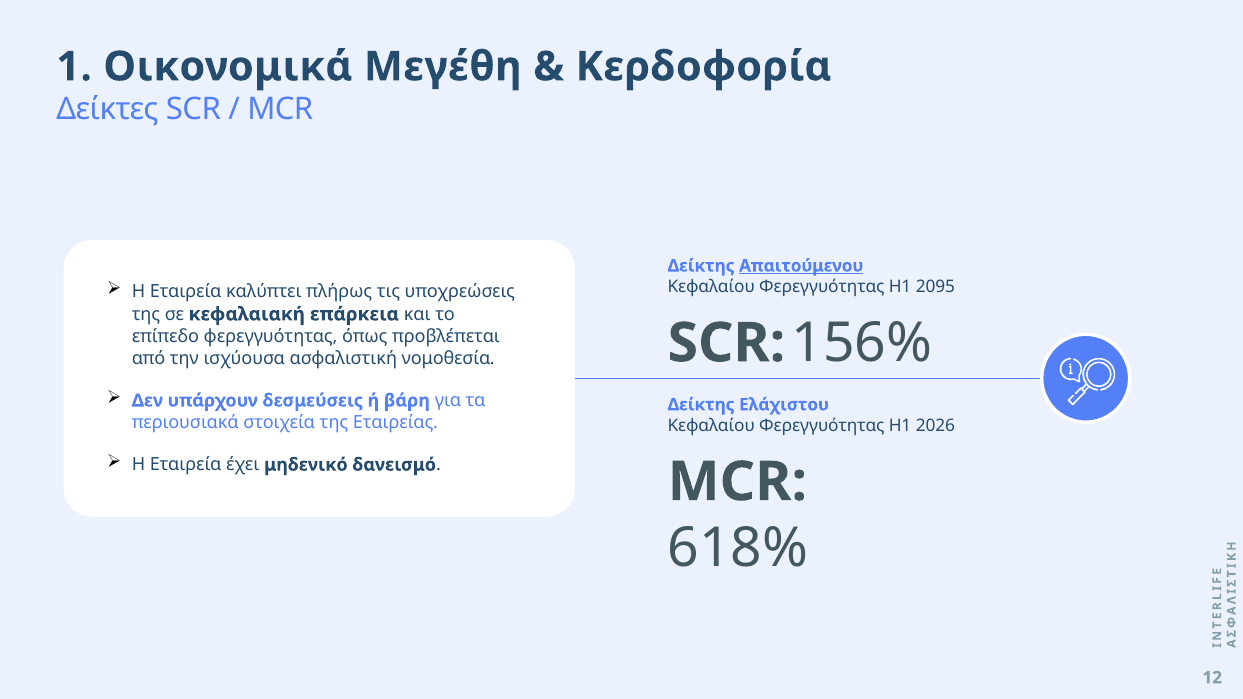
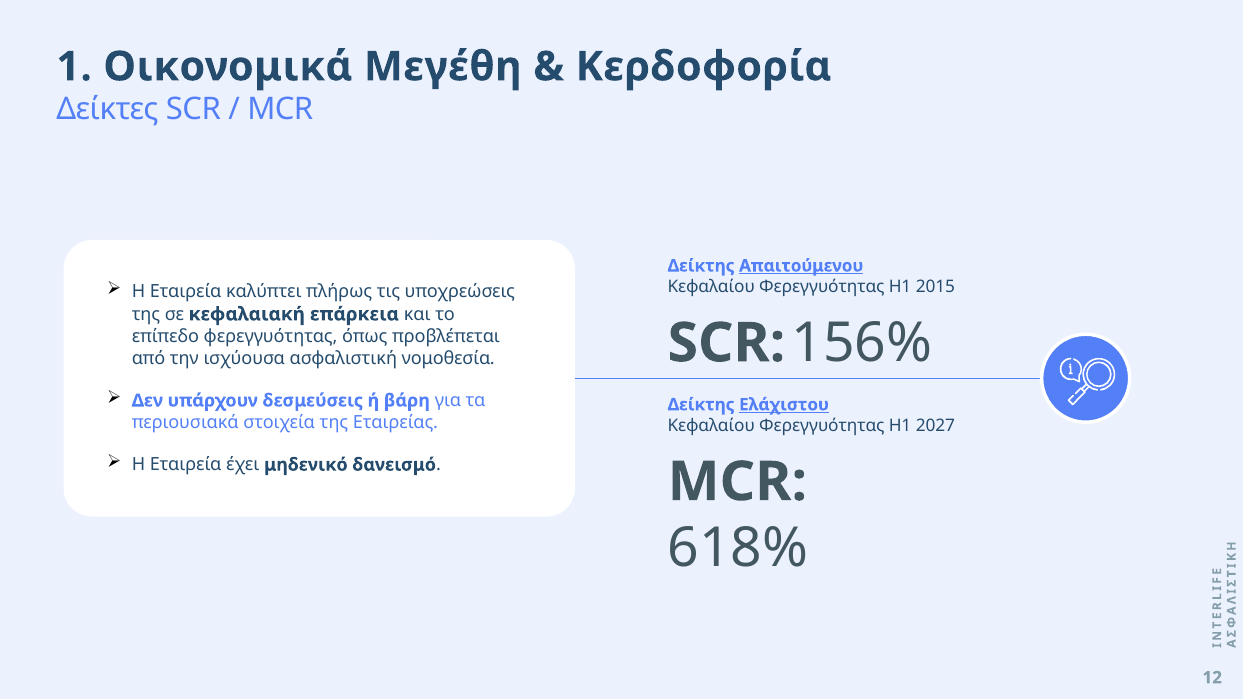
2095: 2095 -> 2015 (935, 287)
Ελάχιστου underline: none -> present (784, 405)
2026: 2026 -> 2027 (935, 426)
